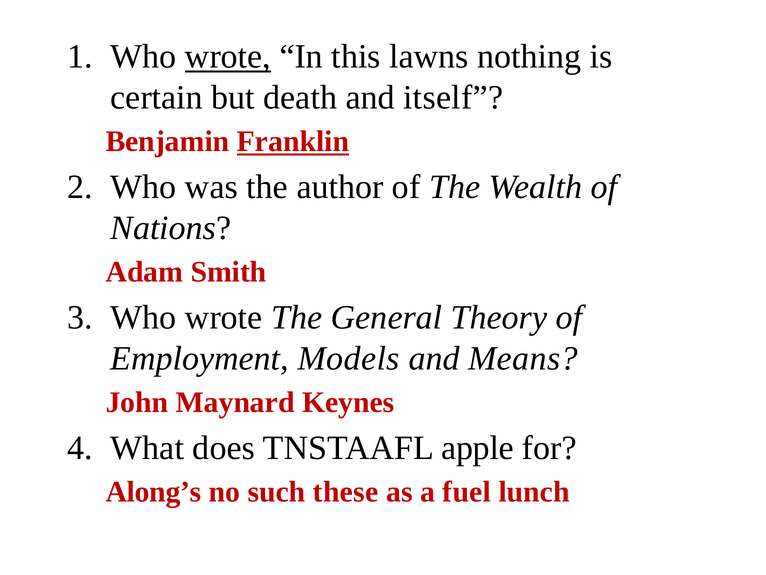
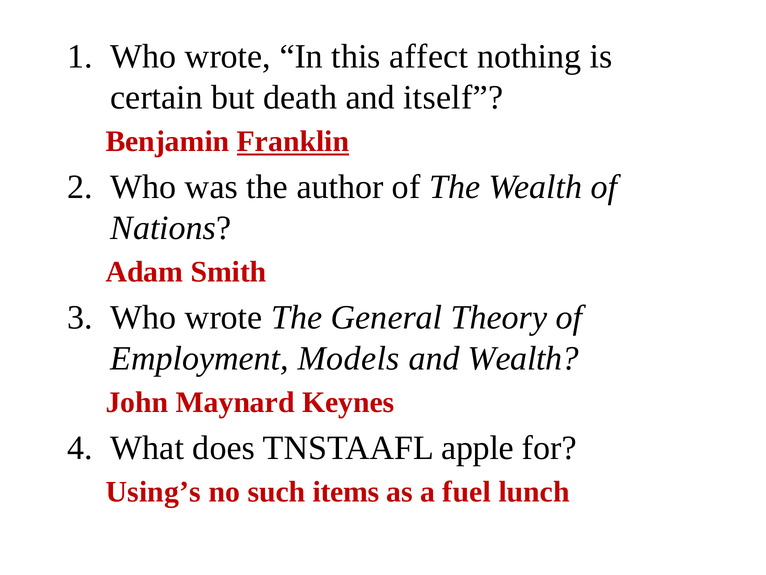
wrote underline: present -> none (228, 57)
lawns: lawns -> affect (429, 57)
and Means: Means -> Wealth (523, 358)
Along’s: Along’s -> Using’s (153, 492)
these: these -> items (346, 492)
